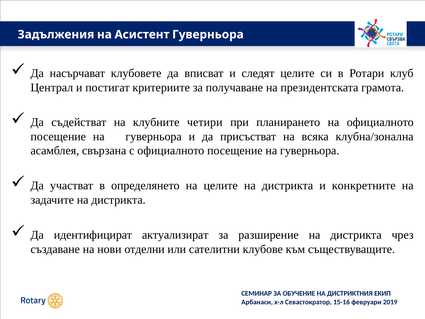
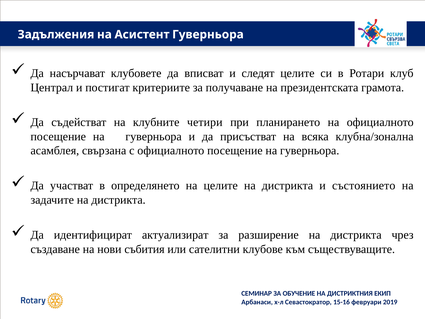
конкретните: конкретните -> състоянието (364, 185)
отделни: отделни -> събития (144, 249)
